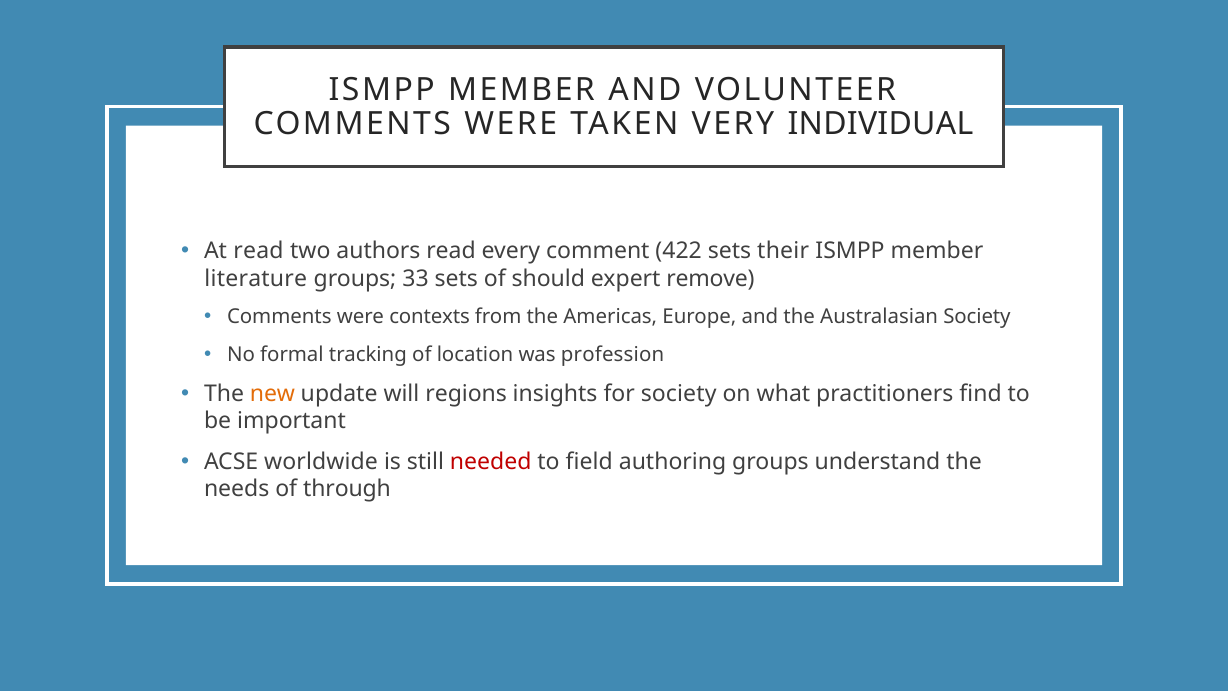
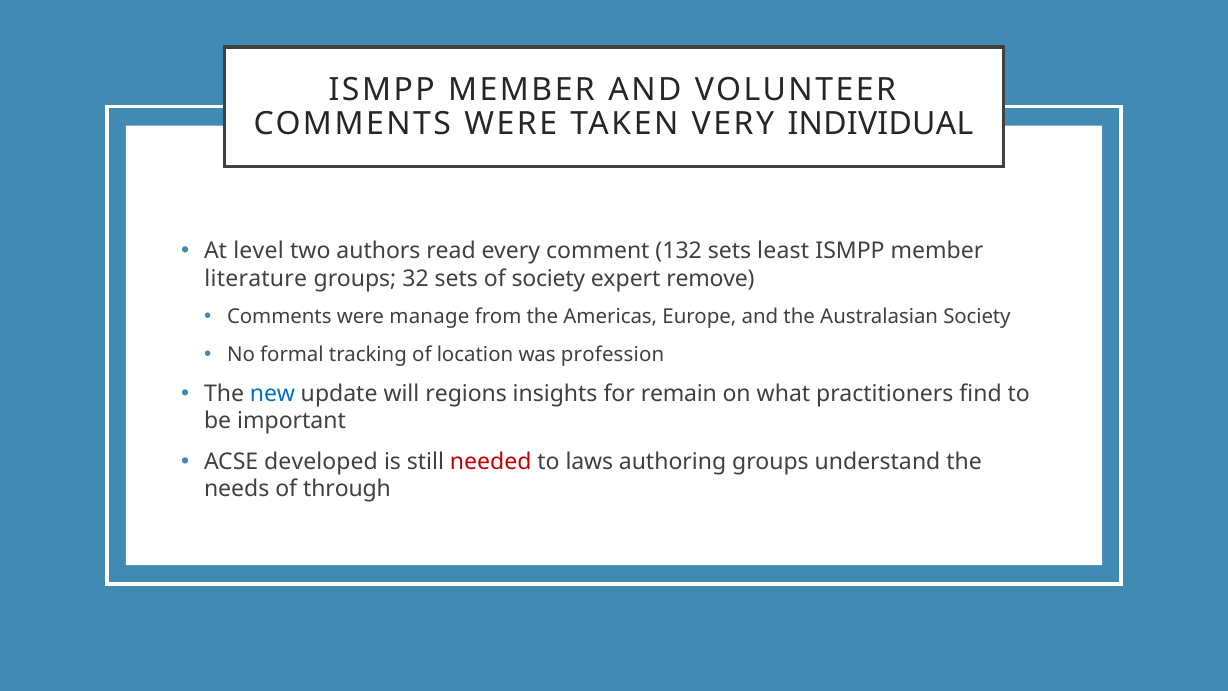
At read: read -> level (258, 251)
422: 422 -> 132 (679, 251)
their: their -> least (783, 251)
33: 33 -> 32 (416, 278)
of should: should -> society (548, 278)
contexts: contexts -> manage (429, 317)
new colour: orange -> blue (272, 394)
for society: society -> remain (679, 394)
worldwide: worldwide -> developed (321, 462)
field: field -> laws (589, 462)
